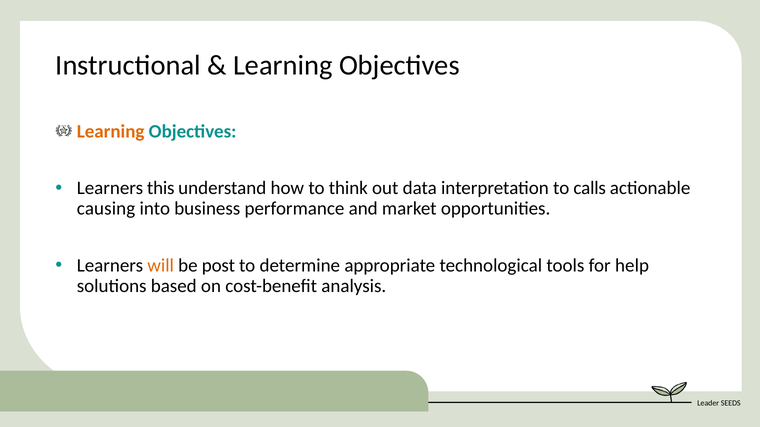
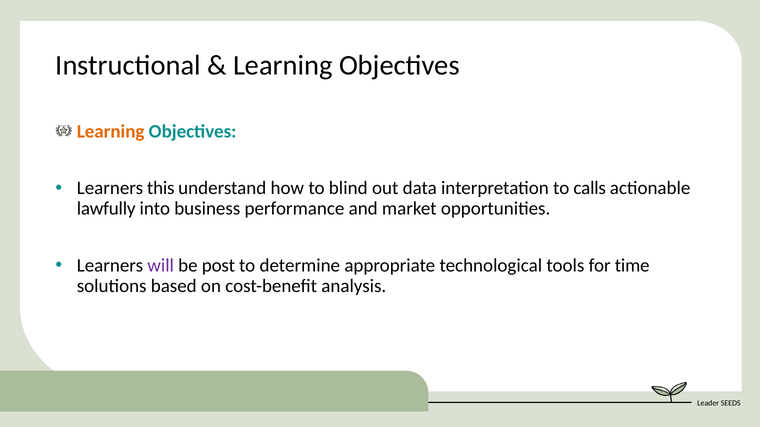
think: think -> blind (348, 188)
causing: causing -> lawfully (106, 209)
will colour: orange -> purple (161, 266)
help: help -> time (632, 266)
